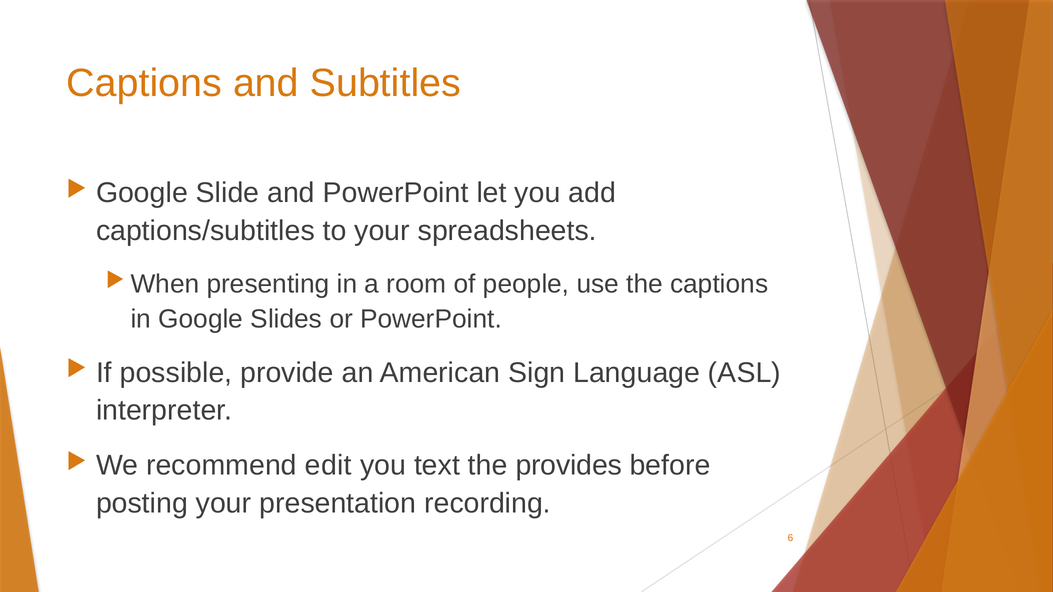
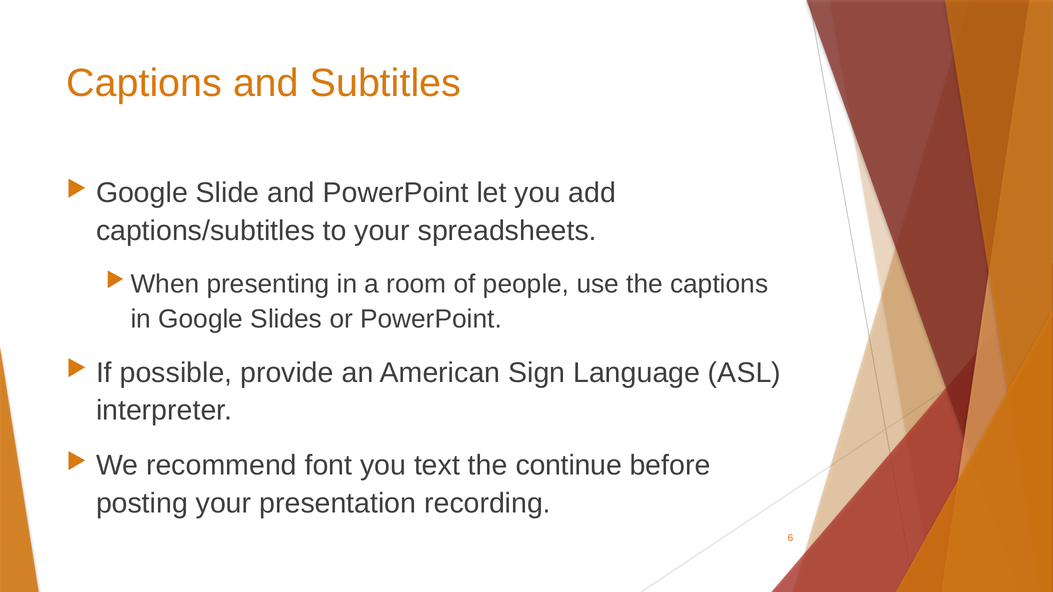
edit: edit -> font (328, 466)
provides: provides -> continue (569, 466)
